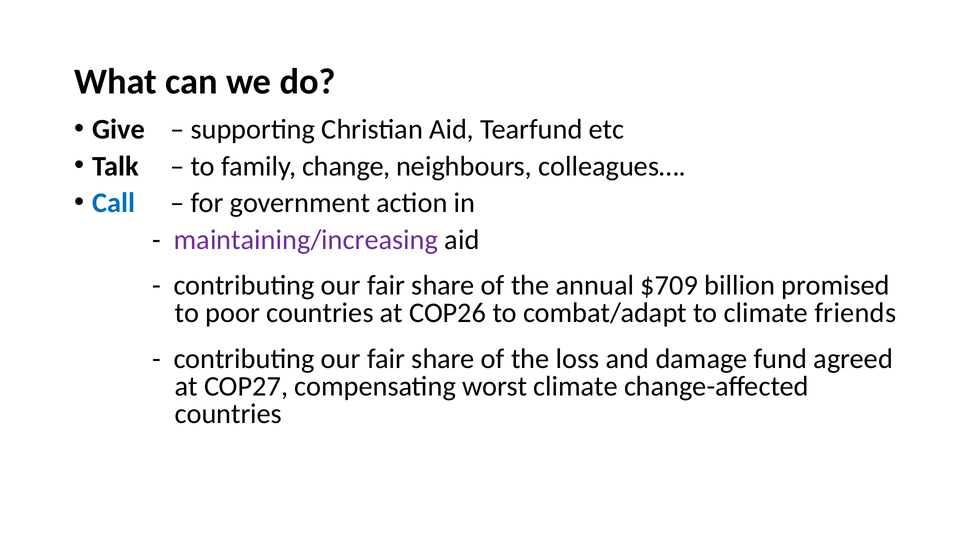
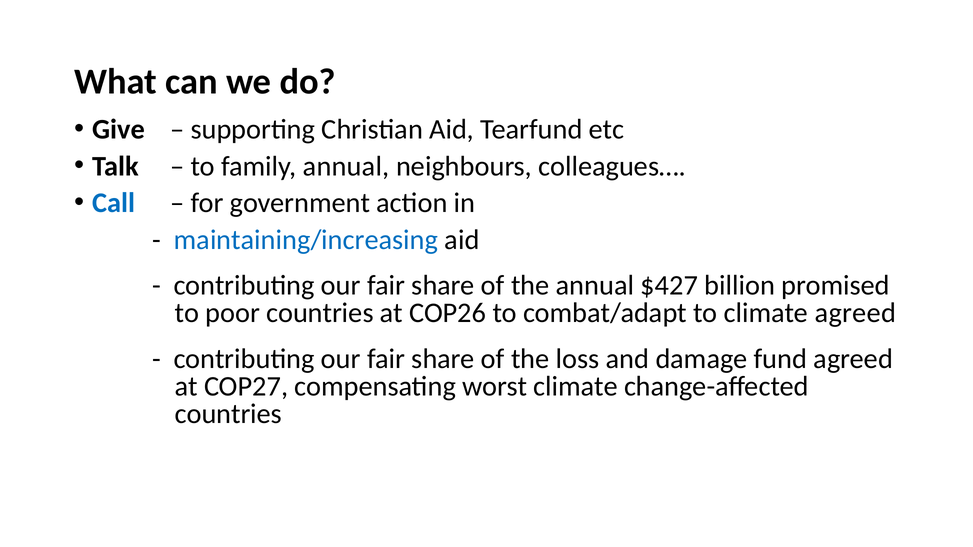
family change: change -> annual (346, 166)
maintaining/increasing colour: purple -> blue (306, 240)
$709: $709 -> $427 (669, 286)
climate friends: friends -> agreed (855, 313)
